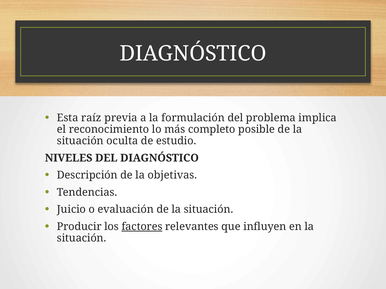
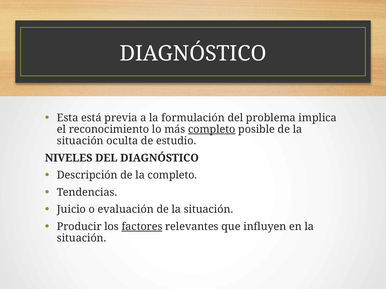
raíz: raíz -> está (91, 118)
completo underline: none -> present (212, 130)
la objetivas: objetivas -> completo (172, 175)
